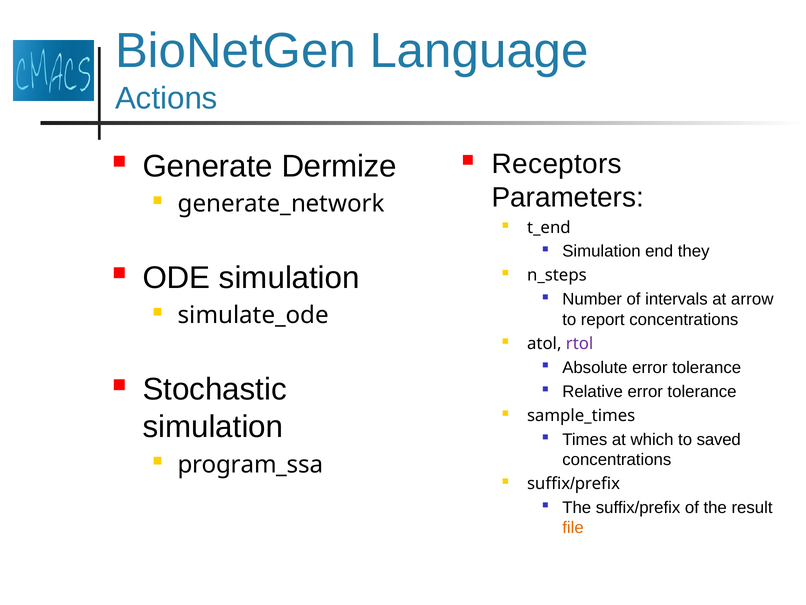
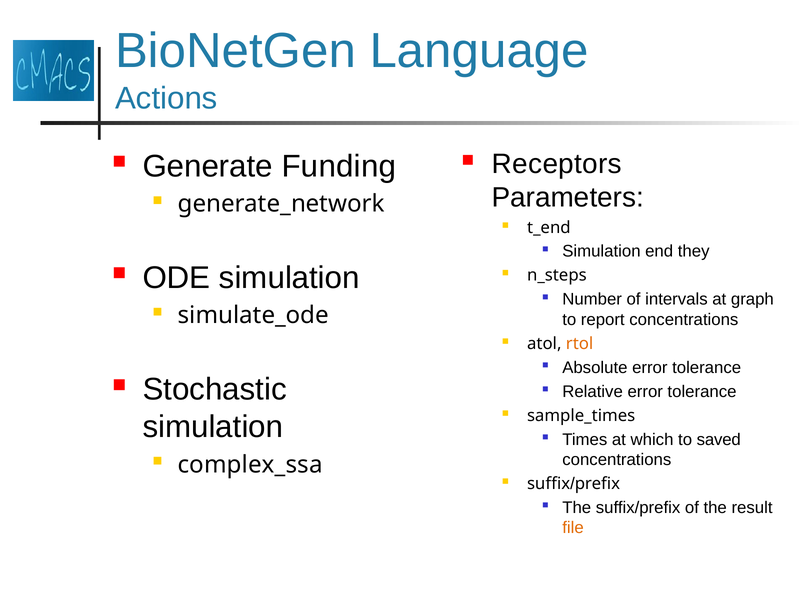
Dermize: Dermize -> Funding (339, 166)
arrow: arrow -> graph (752, 299)
rtol colour: purple -> orange (580, 343)
program_ssa: program_ssa -> complex_ssa (250, 464)
